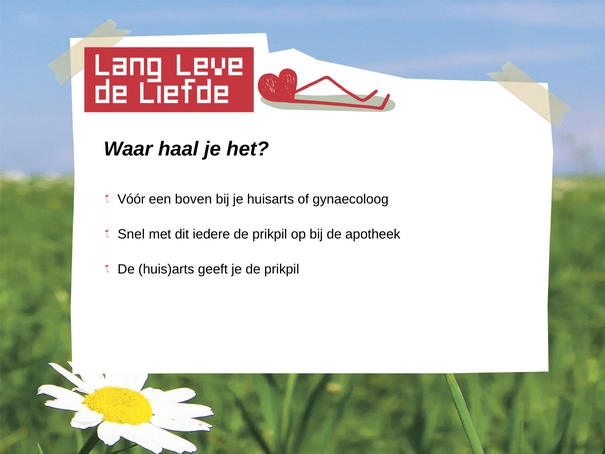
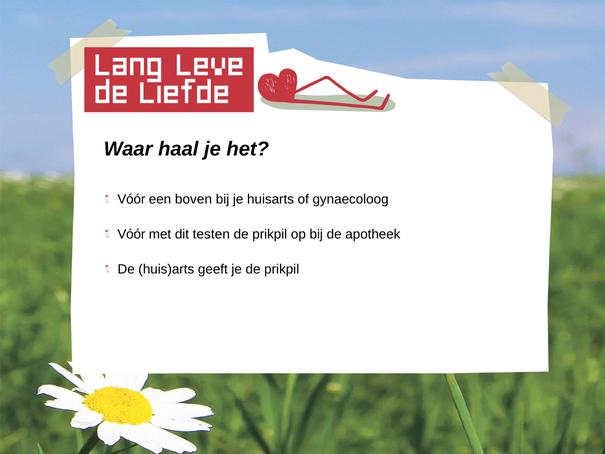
Snel: Snel -> Vóór (131, 234)
iedere: iedere -> testen (211, 234)
